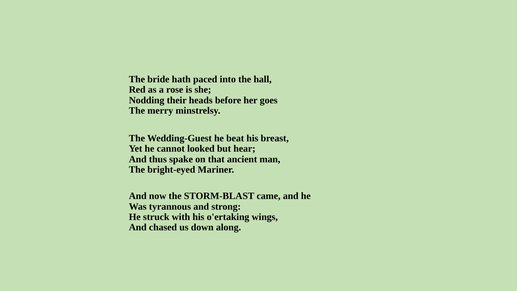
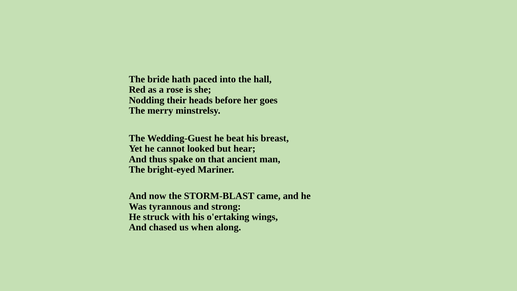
down: down -> when (202, 227)
